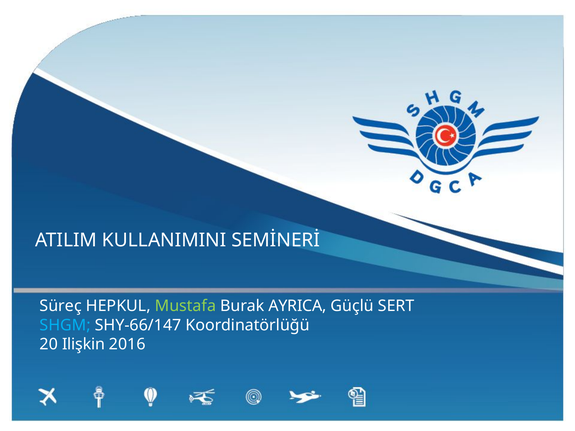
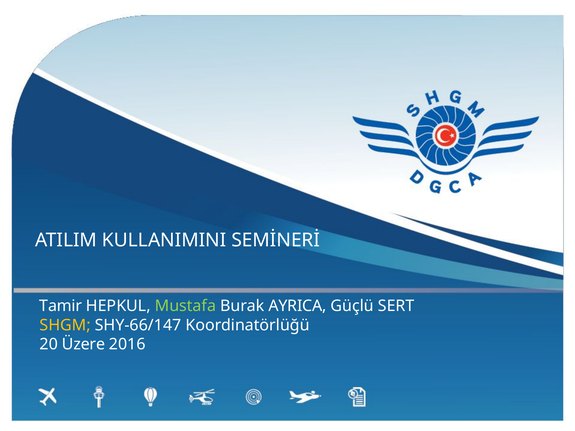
Süreç: Süreç -> Tamir (61, 306)
SHGM colour: light blue -> yellow (65, 325)
Ilişkin: Ilişkin -> Üzere (83, 344)
